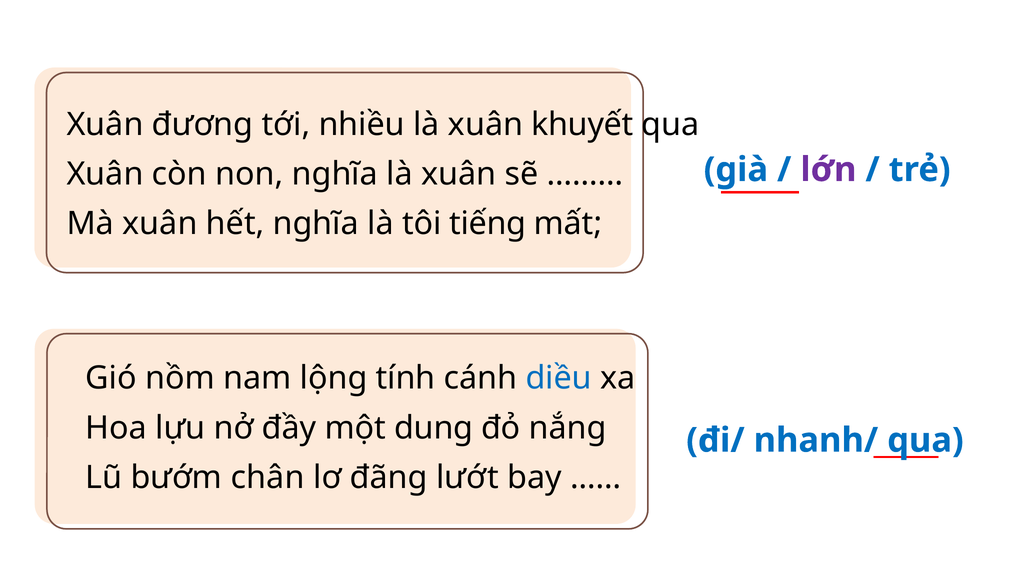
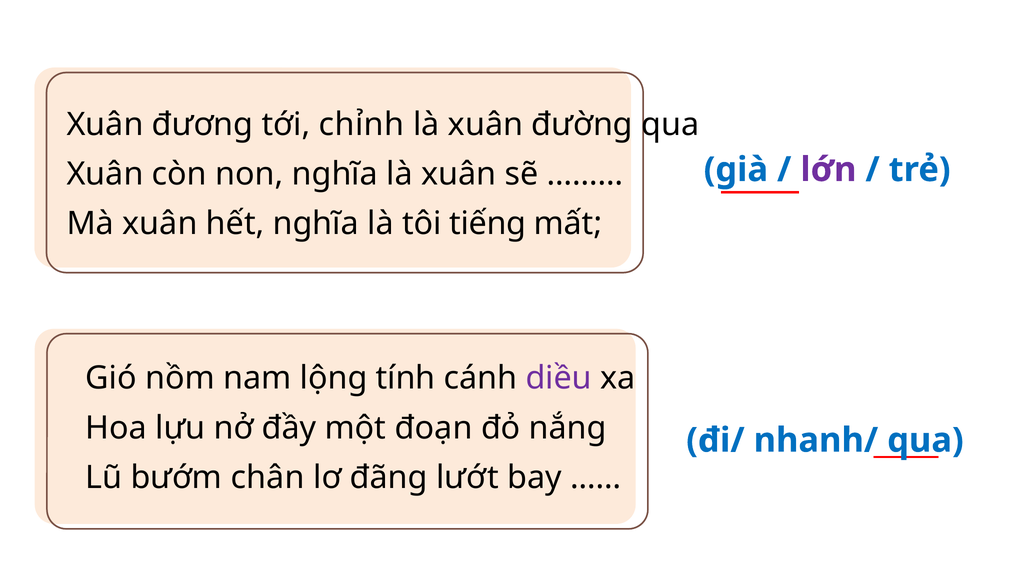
nhiều: nhiều -> chỉnh (361, 124)
khuyết: khuyết -> đường (582, 124)
diều colour: blue -> purple (559, 378)
dung: dung -> đoạn (434, 428)
